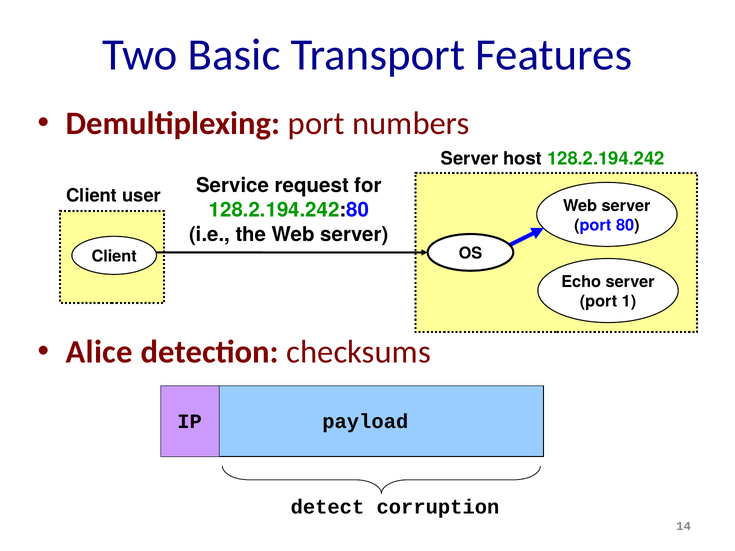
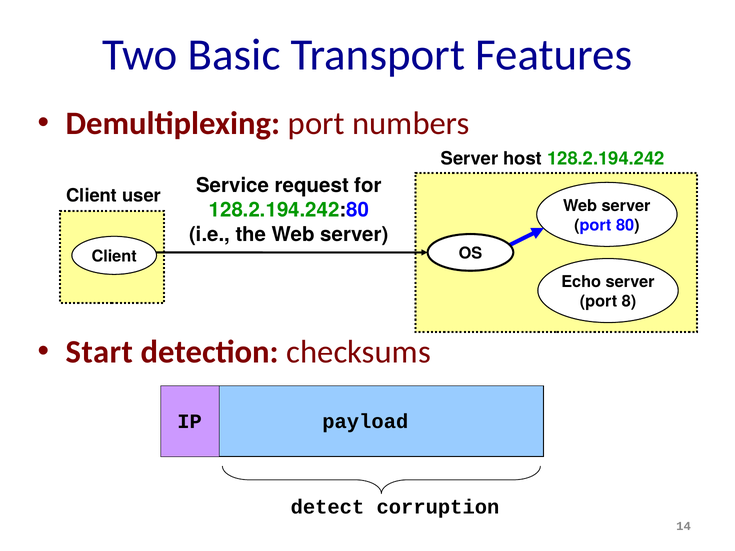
1: 1 -> 8 (629, 302)
Alice: Alice -> Start (99, 352)
